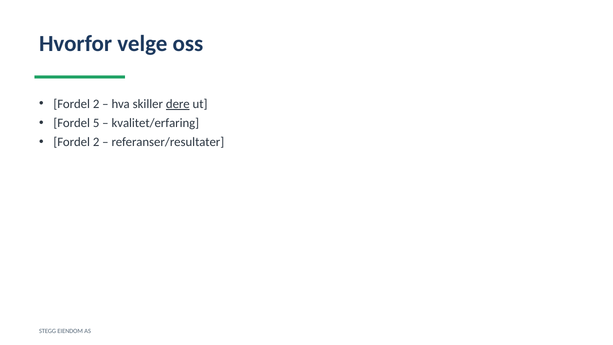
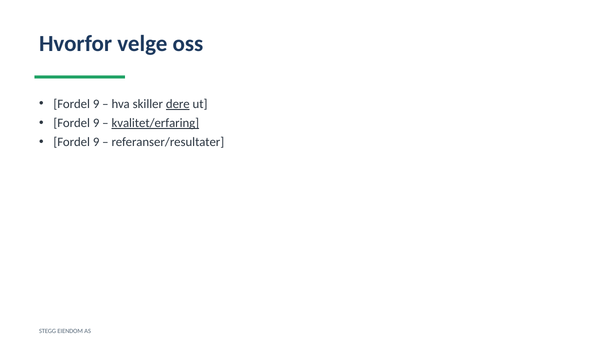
2: 2 -> 9 (96, 104)
5: 5 -> 9 (96, 123)
kvalitet/erfaring underline: none -> present (155, 123)
2: 2 -> 9 (96, 142)
